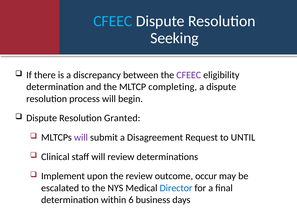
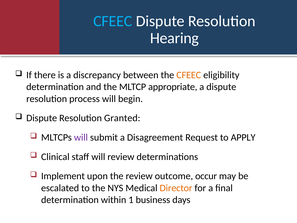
Seeking: Seeking -> Hearing (175, 38)
CFEEC colour: purple -> orange (189, 75)
completing: completing -> appropriate (173, 87)
UNTIL: UNTIL -> APPLY (243, 137)
Director colour: blue -> orange (176, 188)
6: 6 -> 1 (131, 200)
